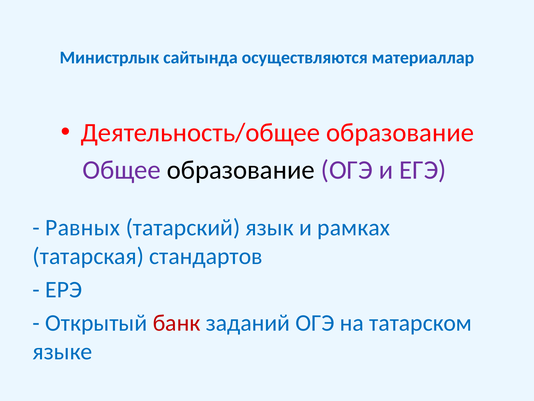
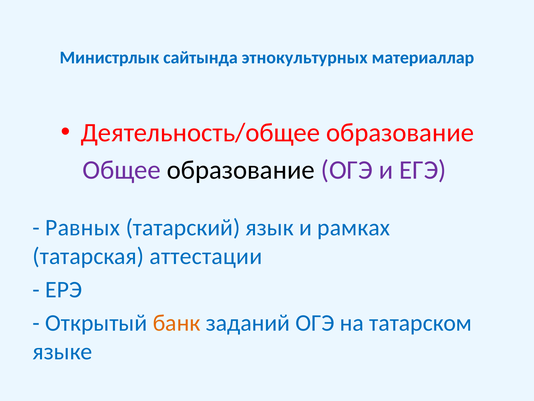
осуществляются: осуществляются -> этнокультурных (305, 57)
стандартов: стандартов -> аттестации (206, 256)
банк colour: red -> orange (177, 323)
